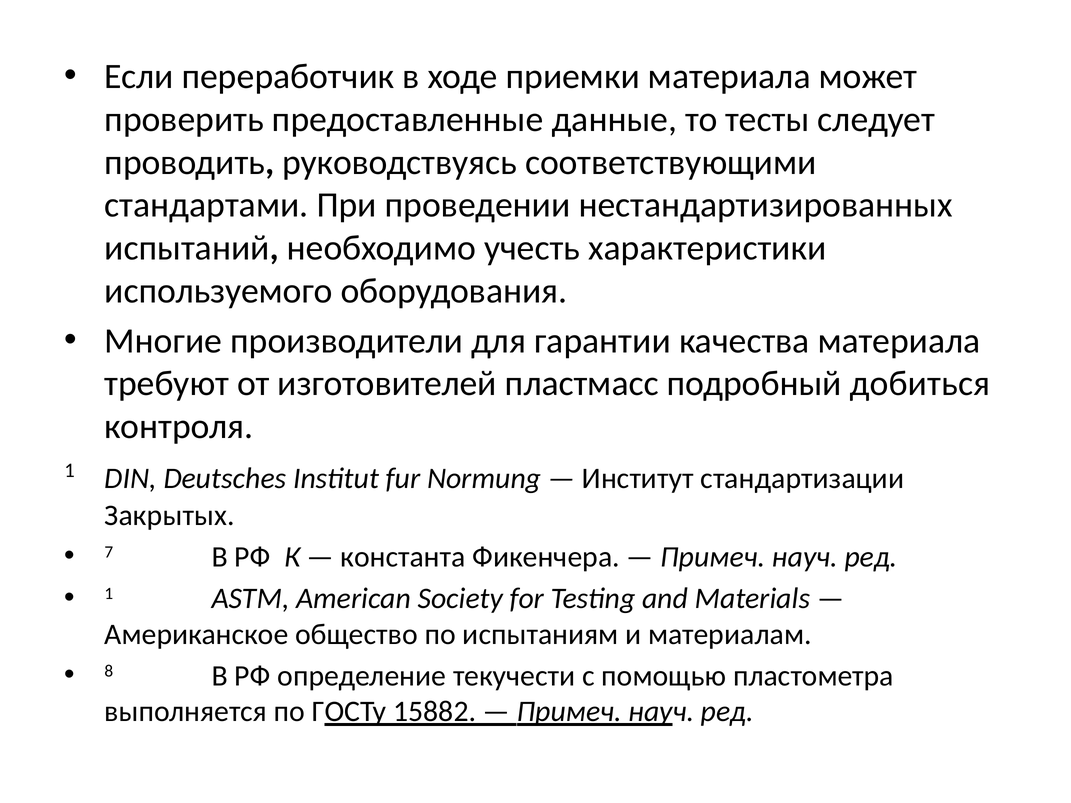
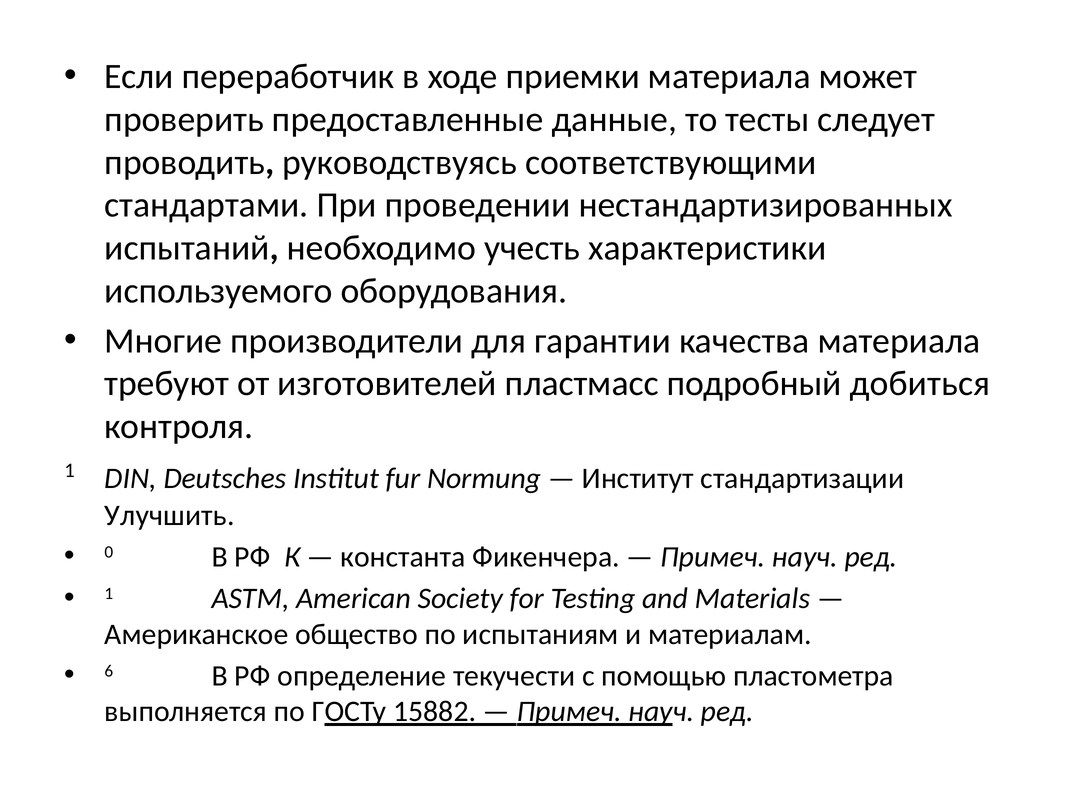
Закрытых: Закрытых -> Улучшить (170, 515)
7: 7 -> 0 (109, 552)
8: 8 -> 6 (109, 671)
